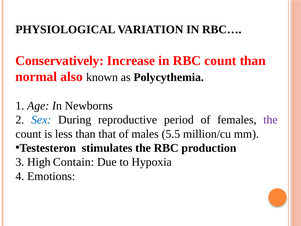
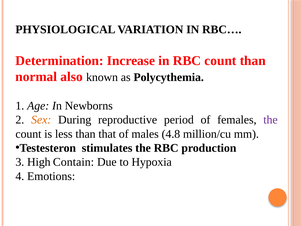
Conservatively: Conservatively -> Determination (60, 61)
Sex colour: blue -> orange (41, 120)
5.5: 5.5 -> 4.8 (171, 134)
